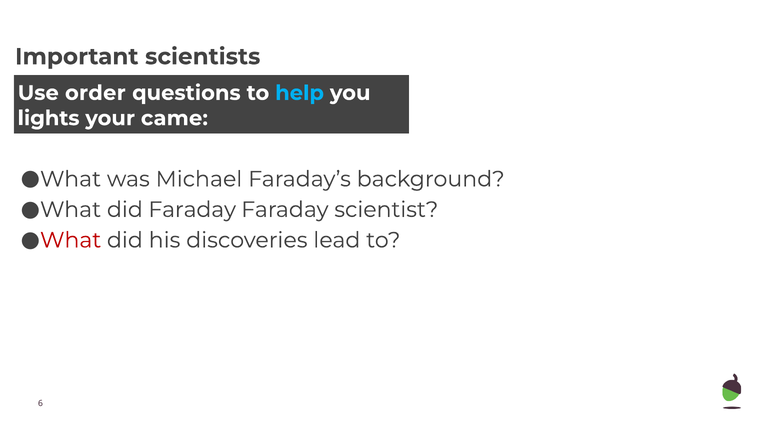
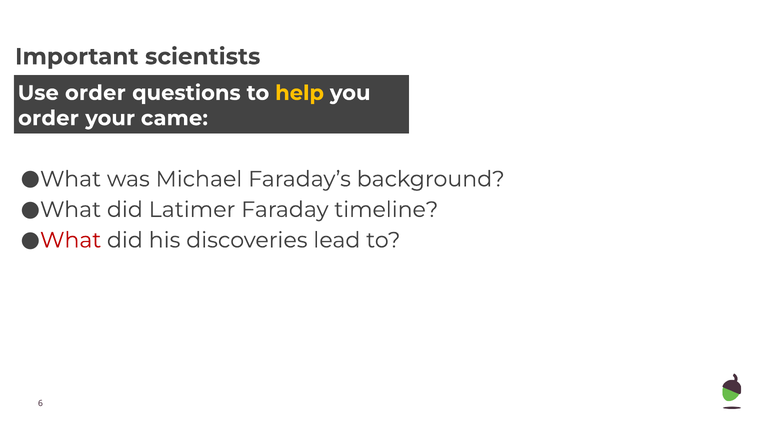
help colour: light blue -> yellow (300, 93)
lights: lights -> order (48, 118)
did Faraday: Faraday -> Latimer (192, 210)
scientist: scientist -> timeline (386, 210)
